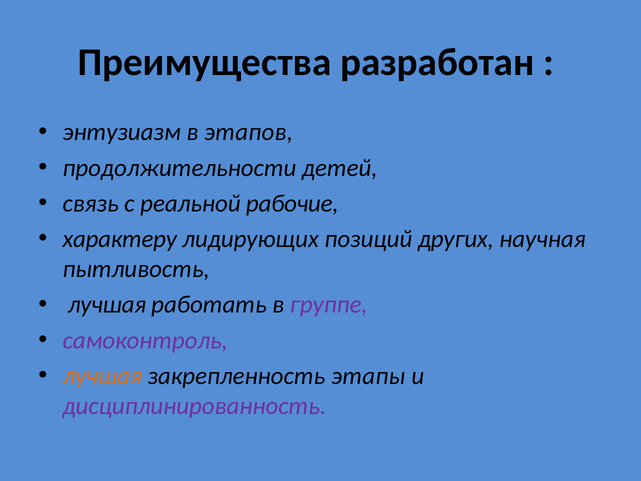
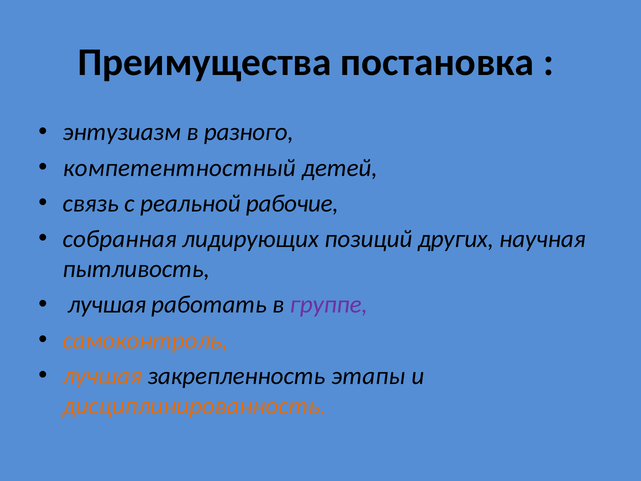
разработан: разработан -> постановка (437, 62)
этапов: этапов -> разного (249, 132)
продолжительности: продолжительности -> компетентностный (179, 168)
характеру: характеру -> собранная (120, 239)
самоконтроль colour: purple -> orange (145, 340)
дисциплинированность colour: purple -> orange (194, 406)
